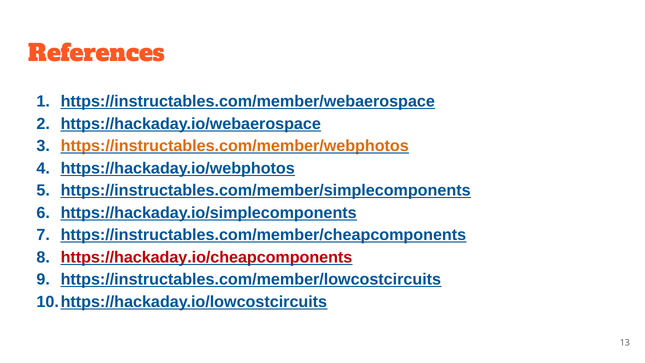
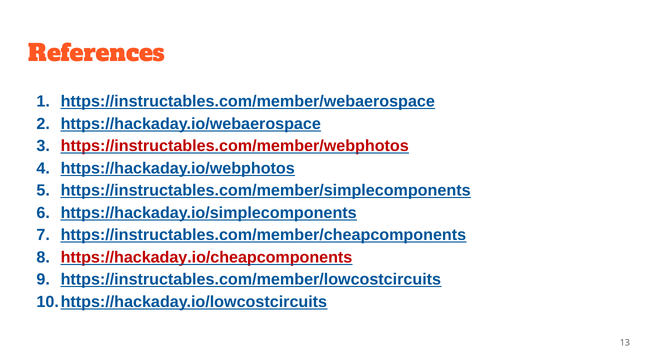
https://instructables.com/member/webphotos colour: orange -> red (235, 146)
